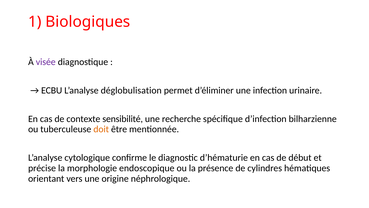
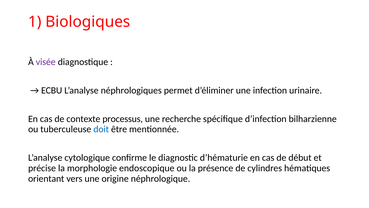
déglobulisation: déglobulisation -> néphrologiques (131, 90)
sensibilité: sensibilité -> processus (123, 119)
doit colour: orange -> blue (101, 129)
